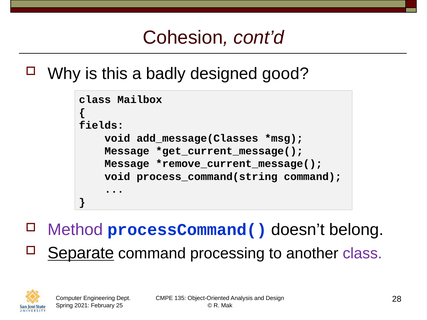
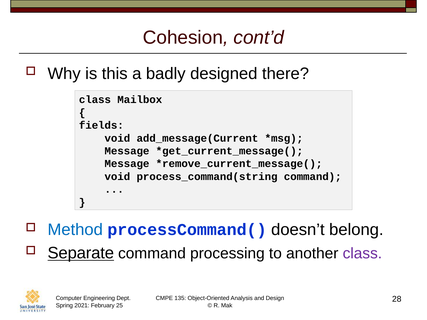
good: good -> there (286, 74)
add_message(Classes: add_message(Classes -> add_message(Current (197, 138)
Method colour: purple -> blue (75, 230)
